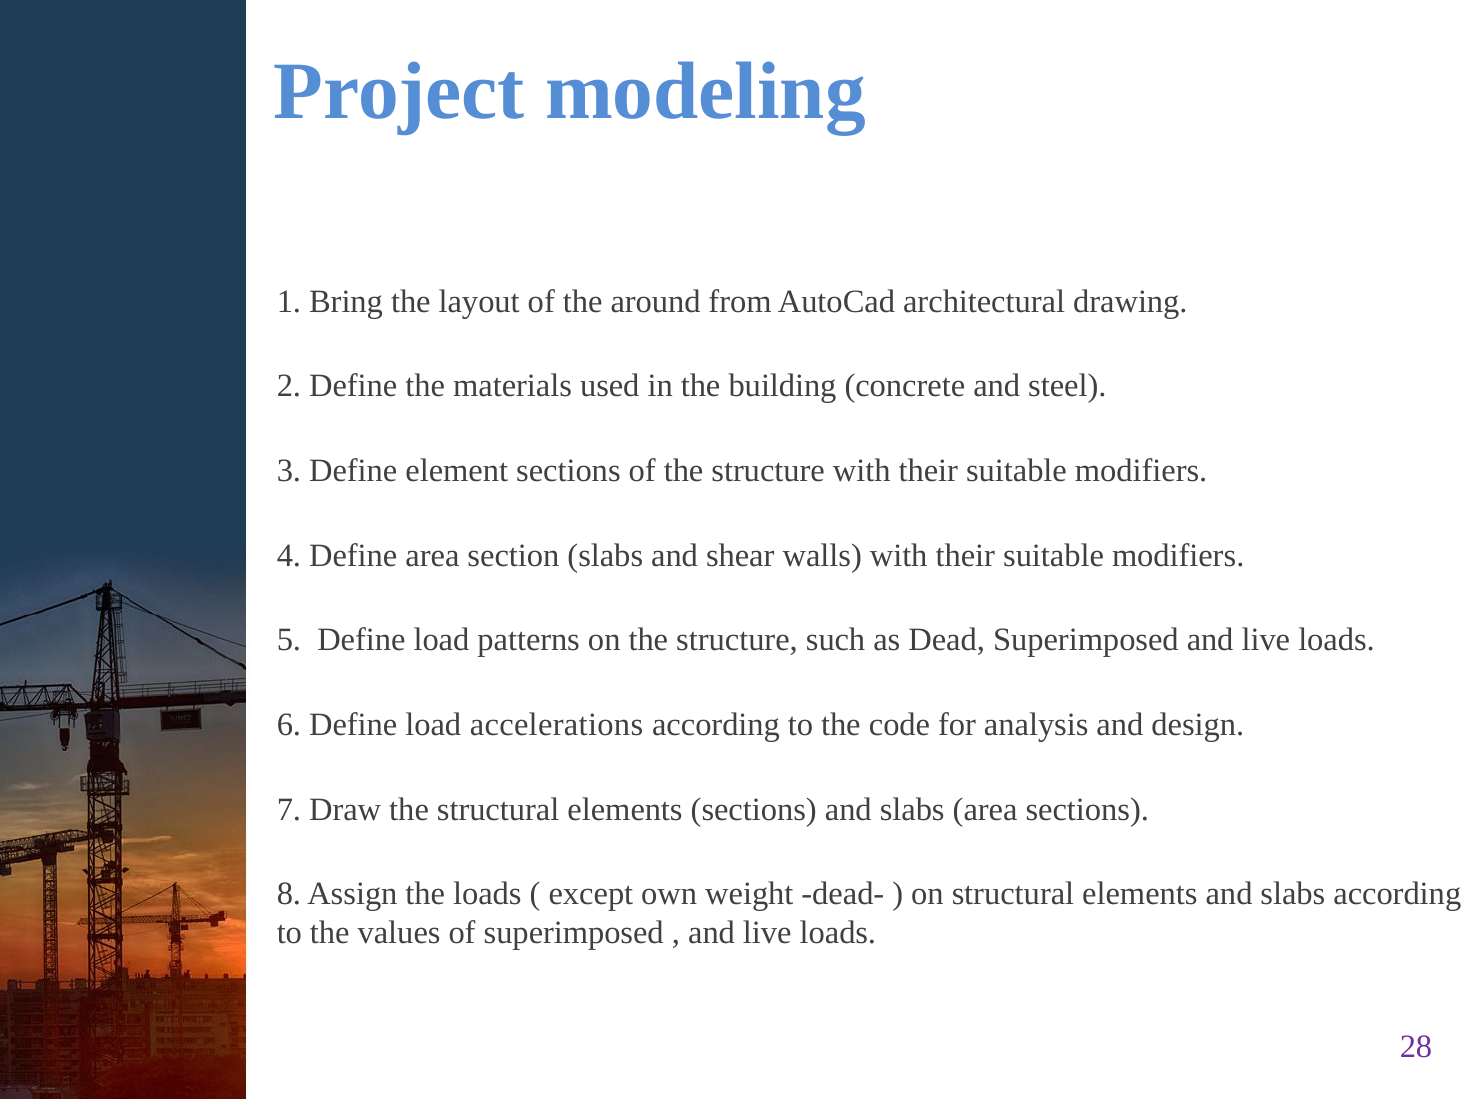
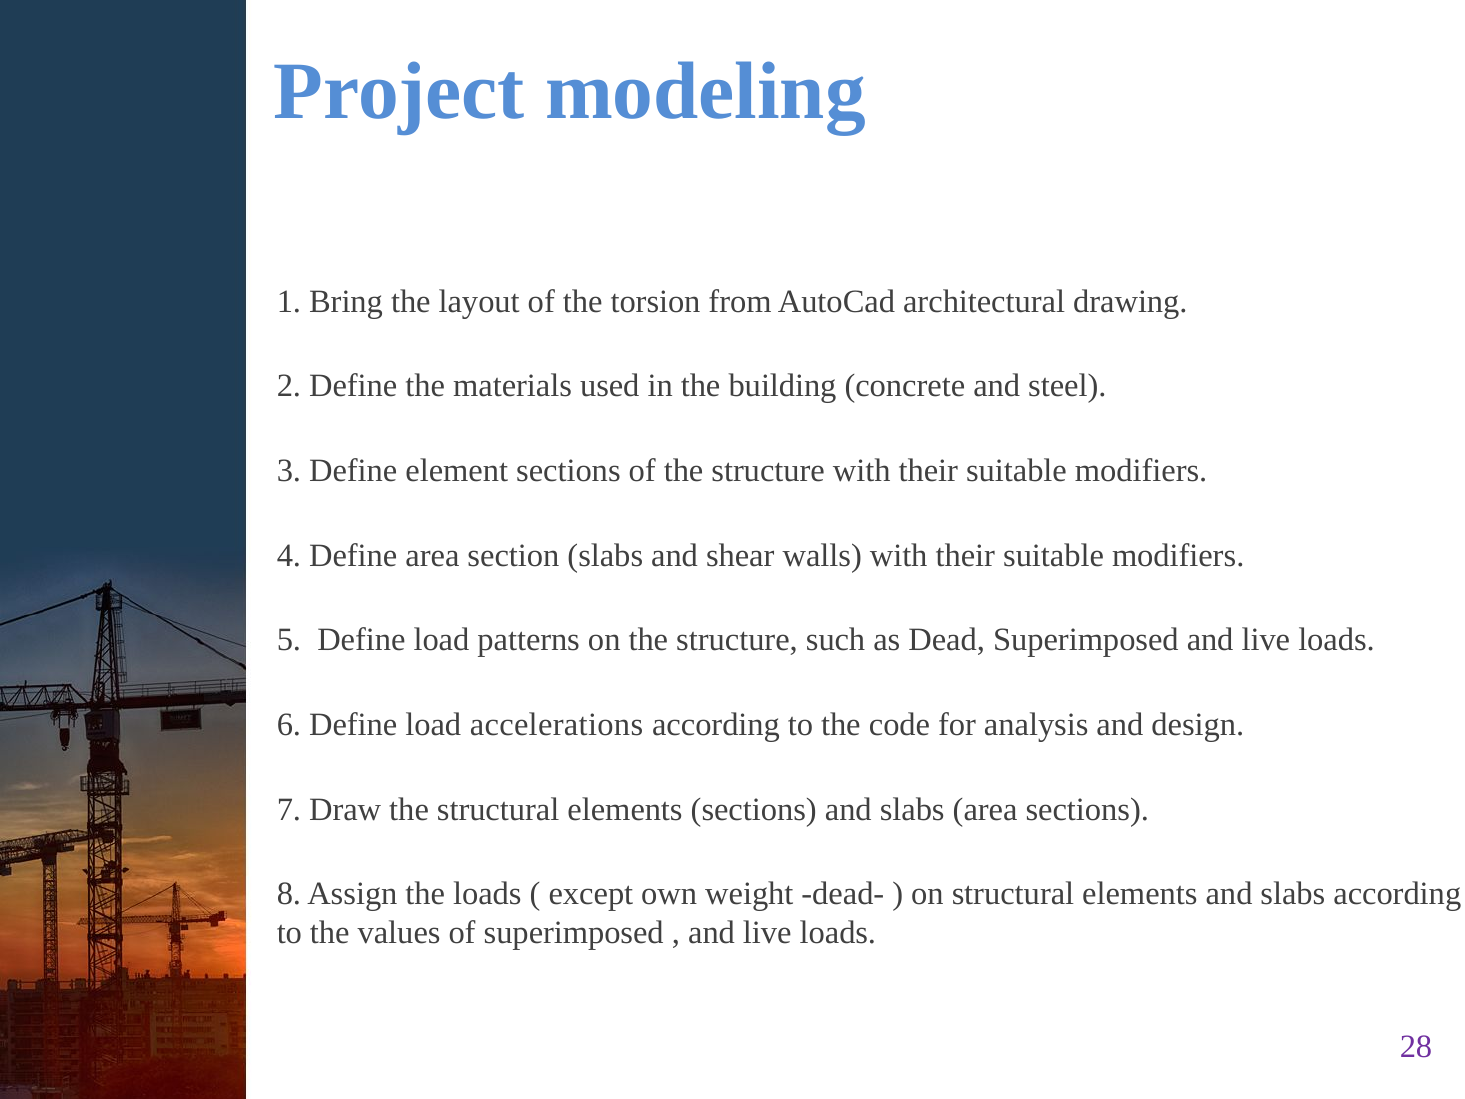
around: around -> torsion (656, 301)
